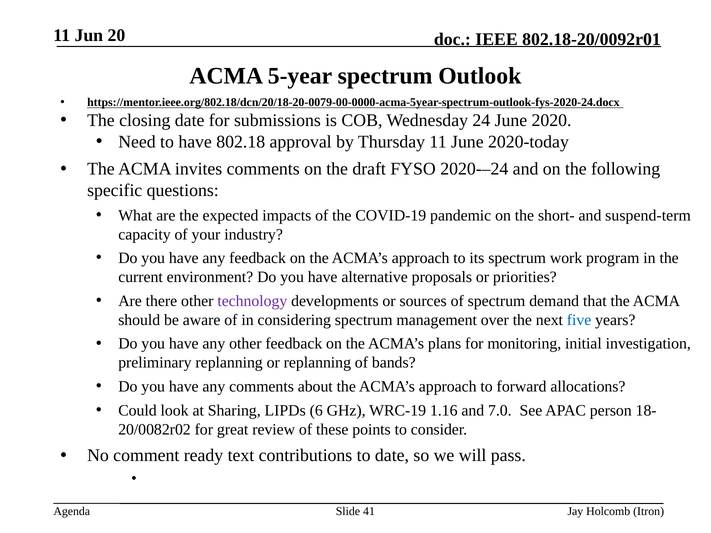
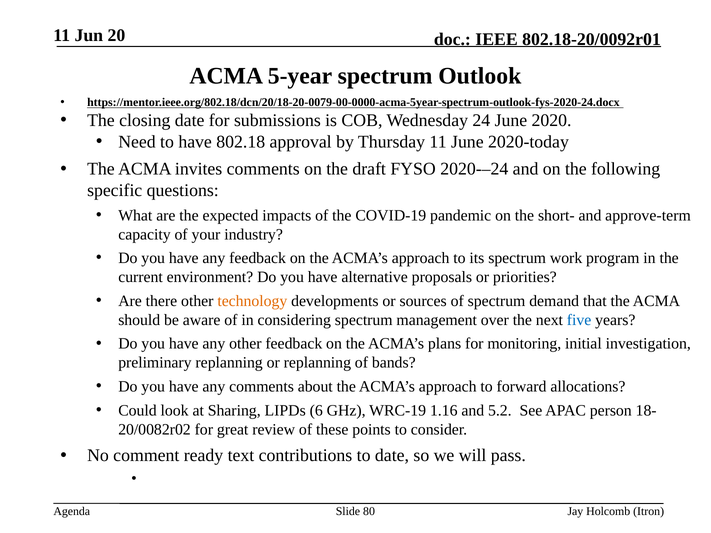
suspend-term: suspend-term -> approve-term (648, 215)
technology colour: purple -> orange (252, 301)
7.0: 7.0 -> 5.2 (500, 411)
41: 41 -> 80 (369, 511)
